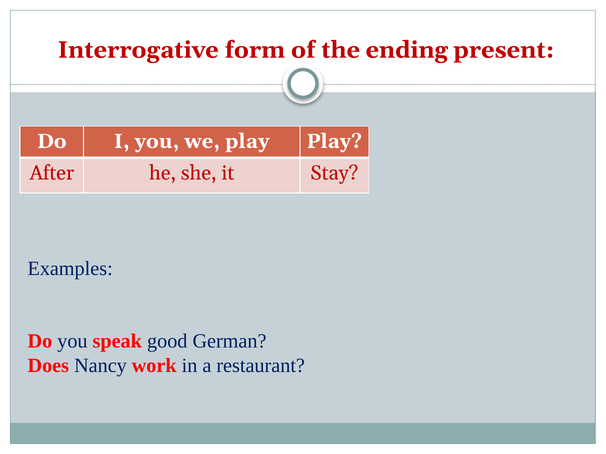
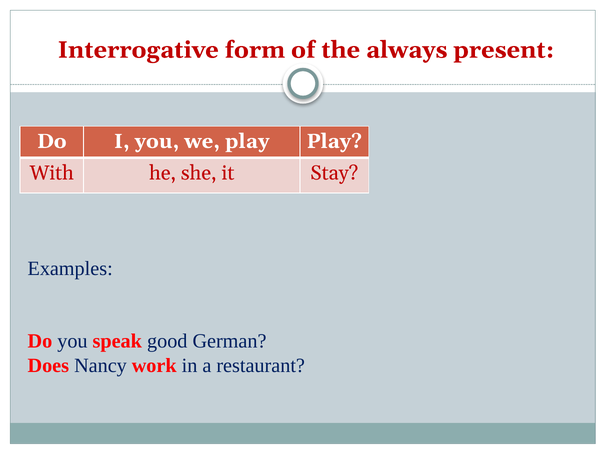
ending: ending -> always (407, 50)
After: After -> With (52, 173)
